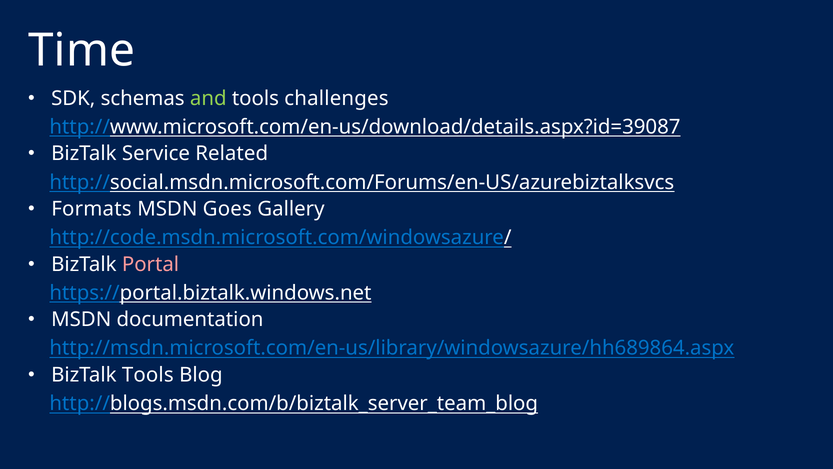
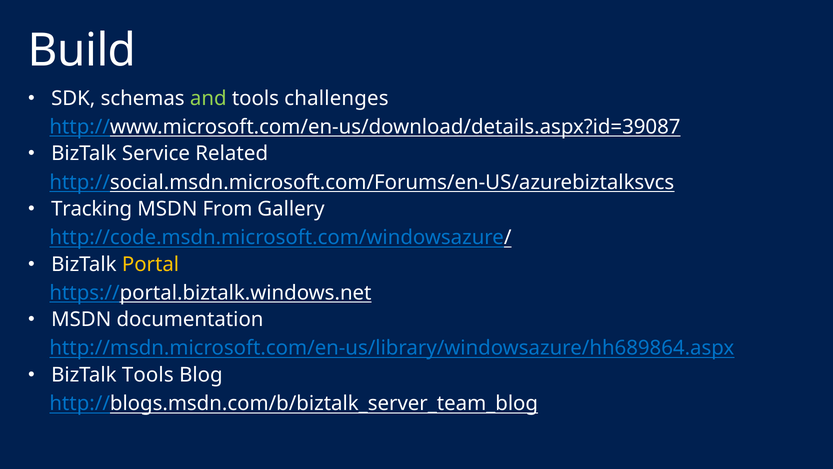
Time: Time -> Build (82, 51)
Formats: Formats -> Tracking (92, 209)
Goes: Goes -> From (227, 209)
Portal colour: pink -> yellow (151, 264)
